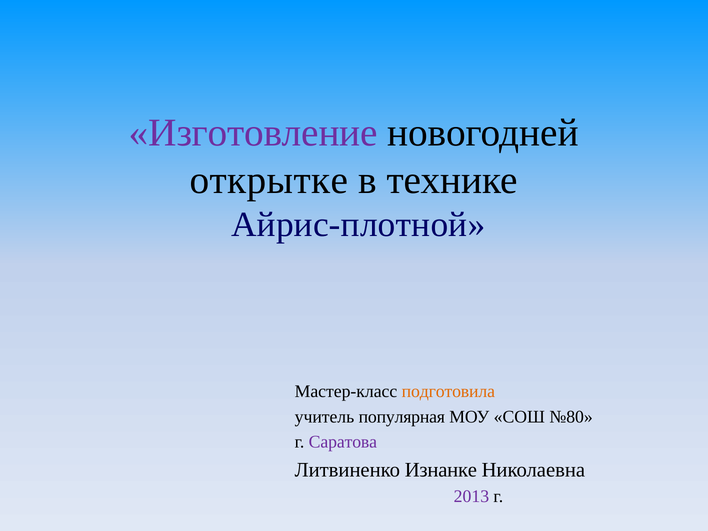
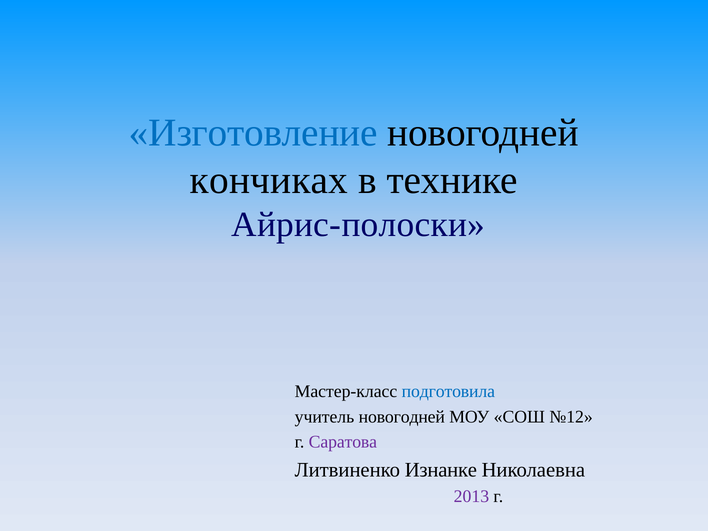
Изготовление colour: purple -> blue (253, 133)
открытке: открытке -> кончиках (269, 180)
Айрис-плотной: Айрис-плотной -> Айрис-полоски (358, 225)
подготовила colour: orange -> blue (448, 392)
учитель популярная: популярная -> новогодней (402, 417)
№80: №80 -> №12 (571, 417)
